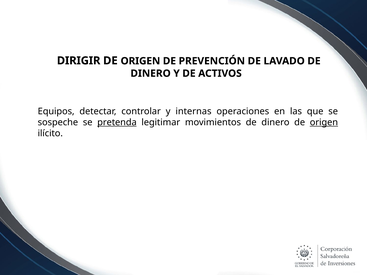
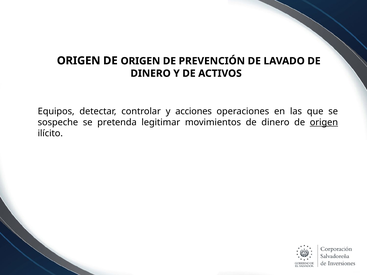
DIRIGIR: DIRIGIR -> ORIGEN (79, 61)
internas: internas -> acciones (194, 112)
pretenda underline: present -> none (117, 123)
